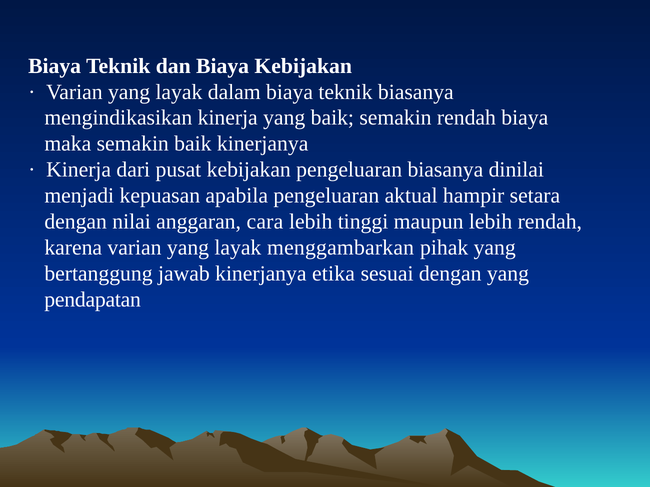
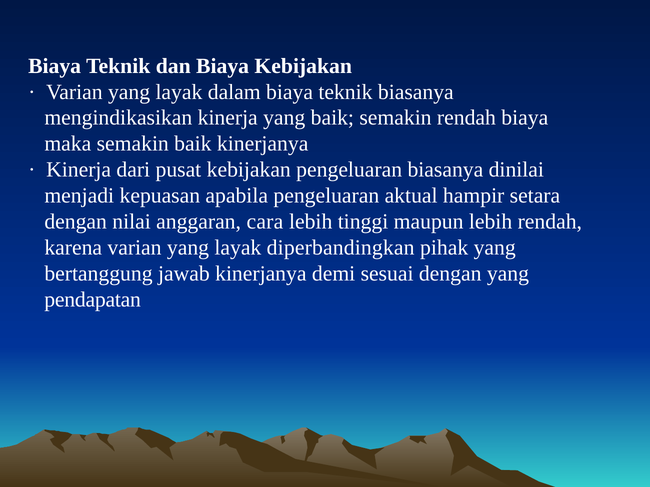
menggambarkan: menggambarkan -> diperbandingkan (341, 248)
etika: etika -> demi (334, 274)
